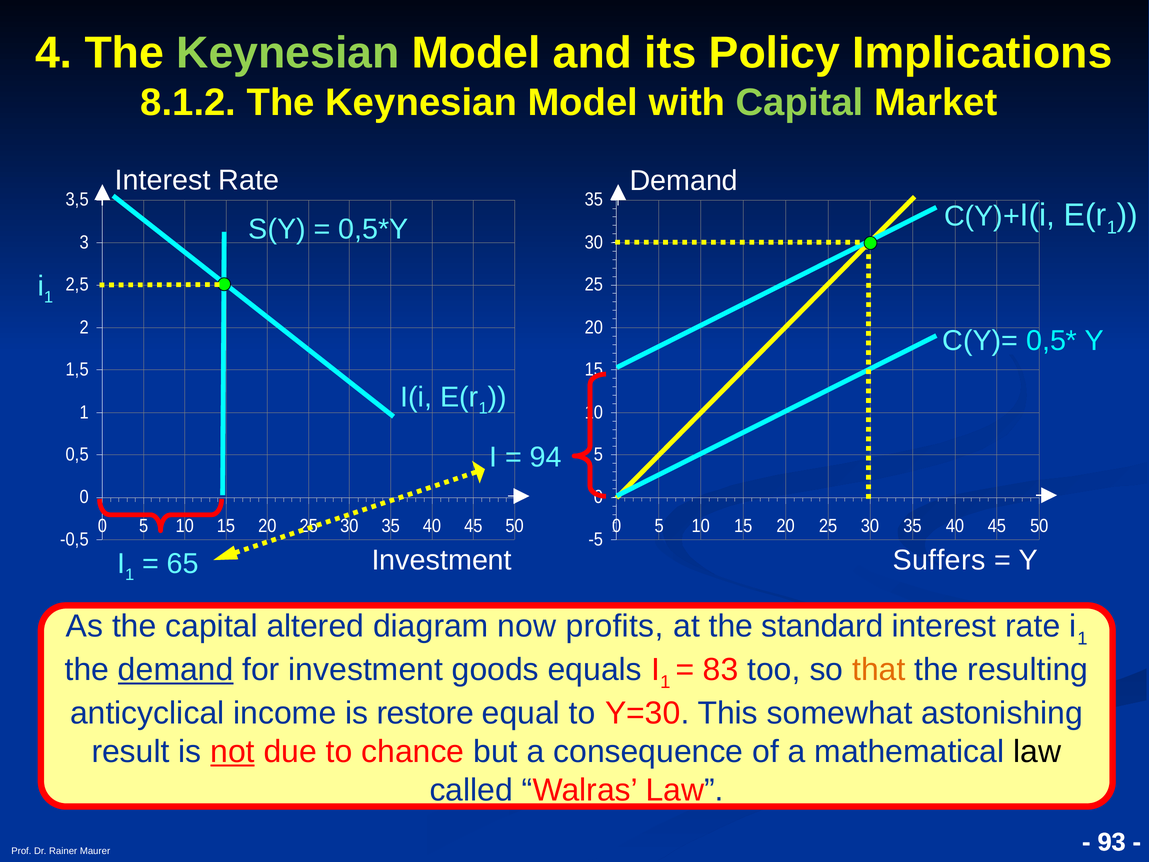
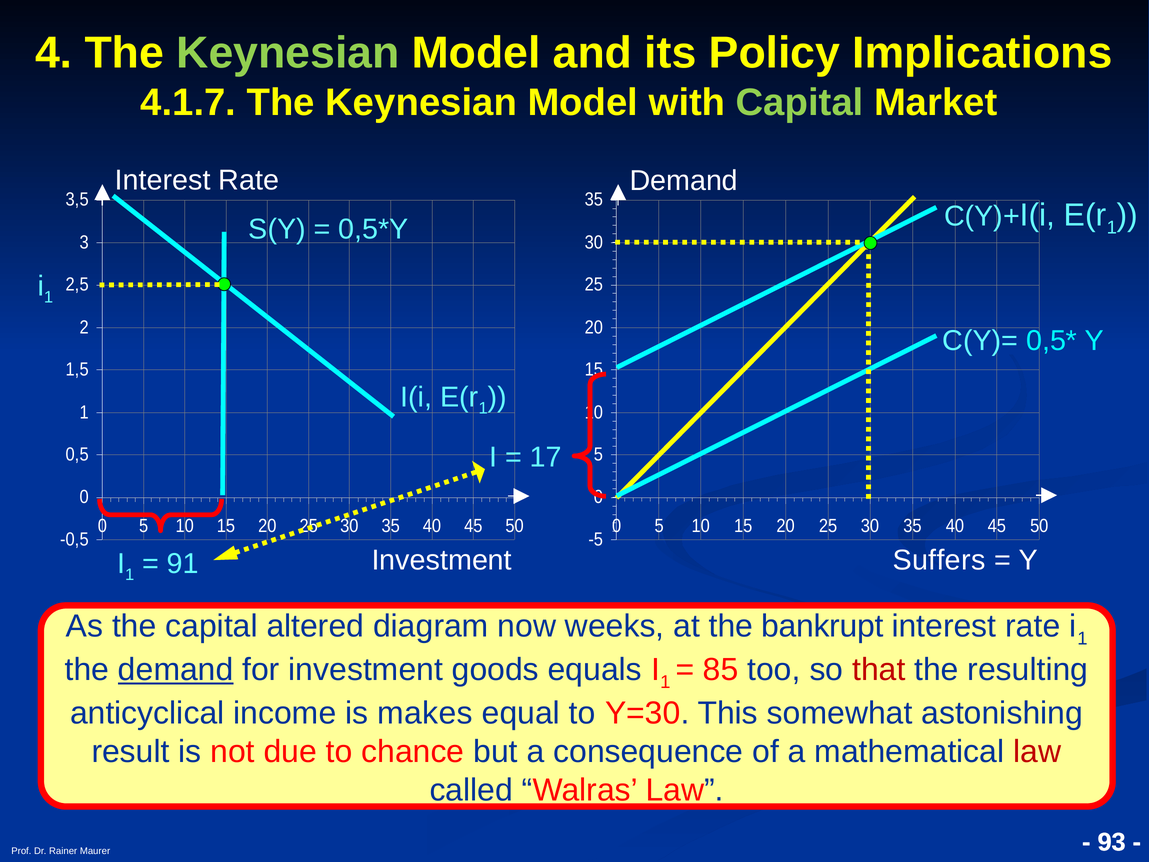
8.1.2: 8.1.2 -> 4.1.7 (188, 103)
94: 94 -> 17 (546, 457)
65: 65 -> 91 (183, 564)
profits: profits -> weeks (615, 626)
standard: standard -> bankrupt (822, 626)
83: 83 -> 85 (721, 670)
that colour: orange -> red (879, 670)
restore: restore -> makes (425, 713)
not underline: present -> none (233, 752)
law colour: black -> red (1037, 752)
